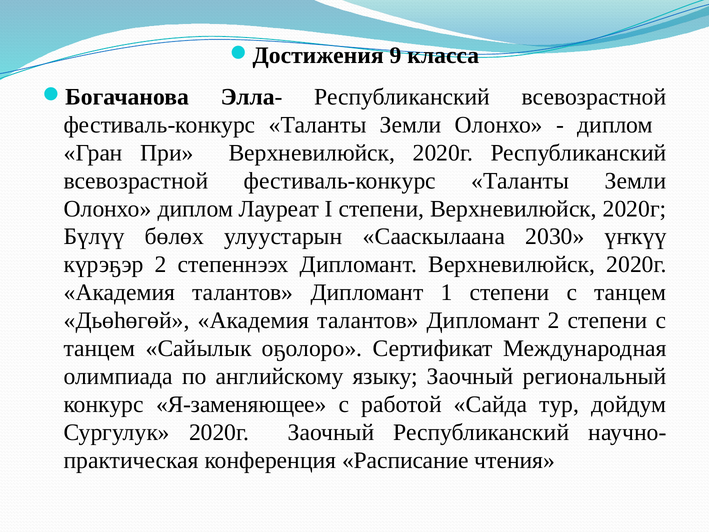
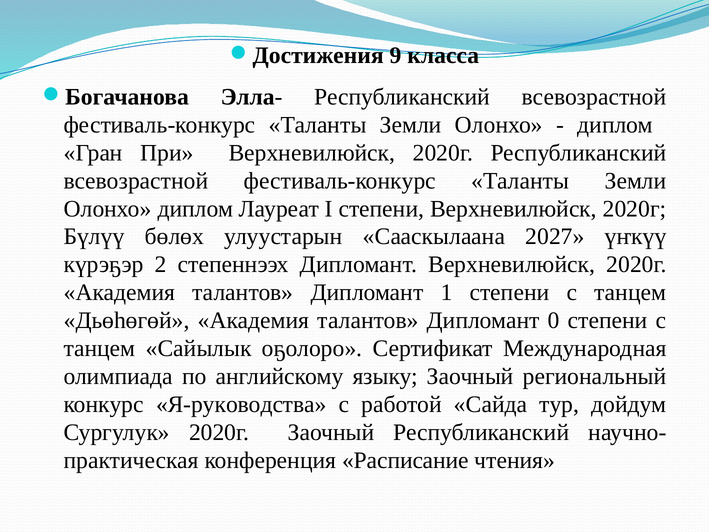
2030: 2030 -> 2027 (555, 237)
Дипломант 2: 2 -> 0 (554, 320)
Я-заменяющее: Я-заменяющее -> Я-руководства (241, 404)
